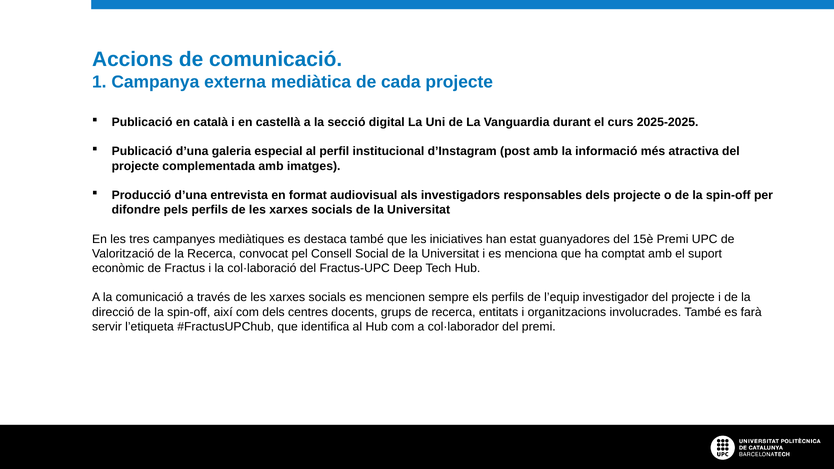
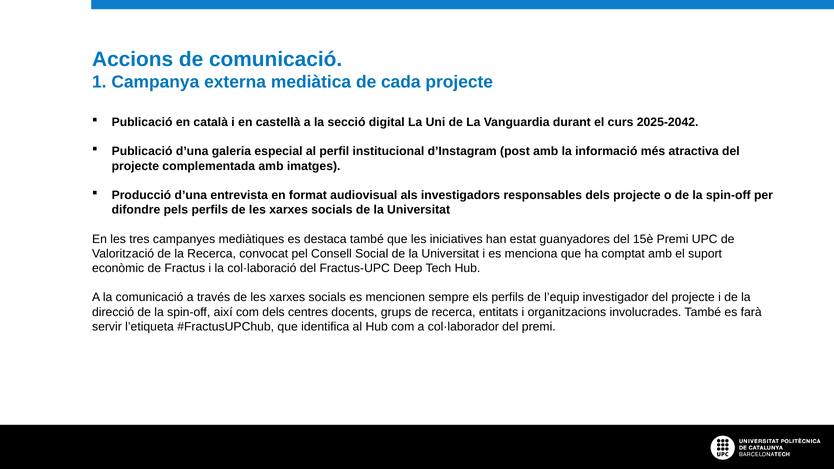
2025-2025: 2025-2025 -> 2025-2042 (668, 122)
